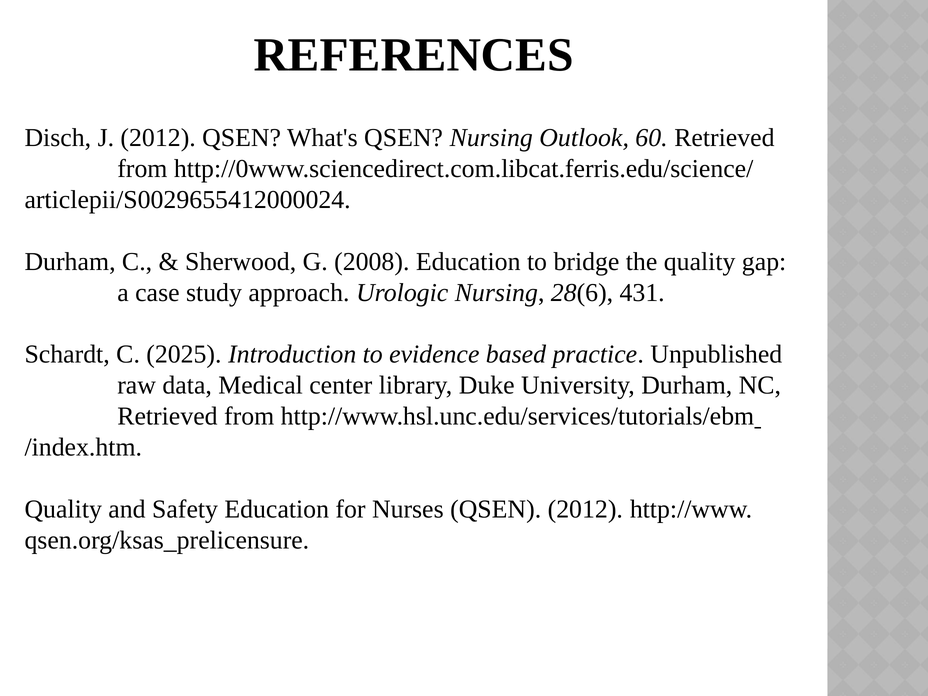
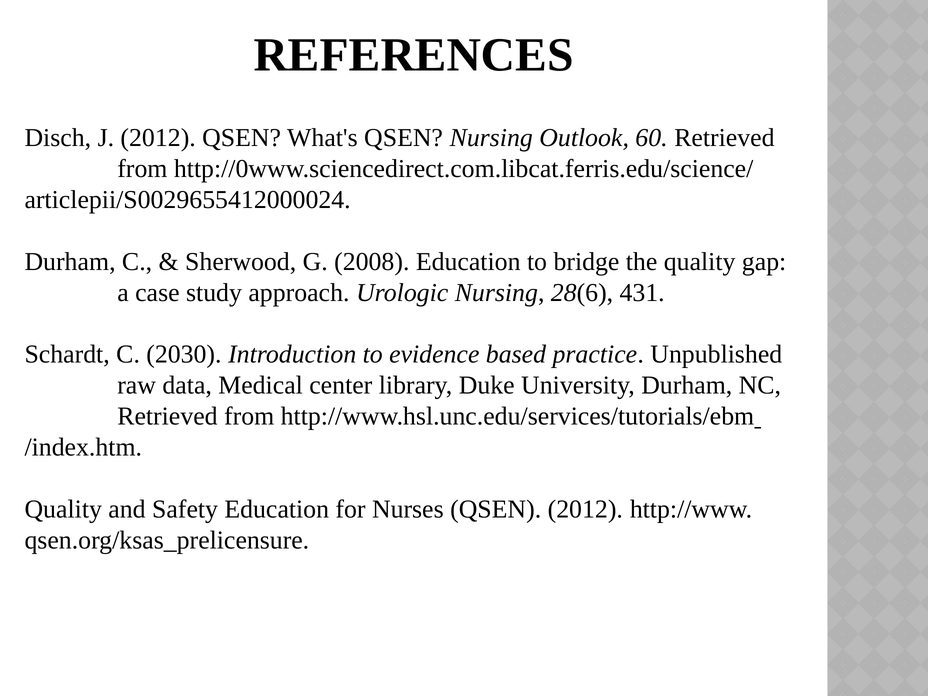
2025: 2025 -> 2030 (184, 354)
